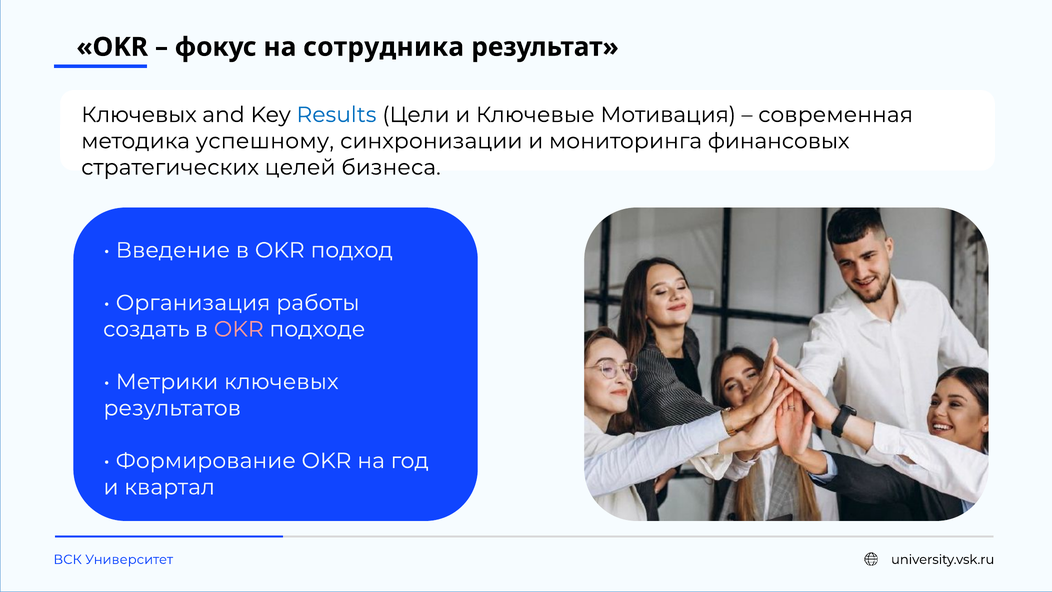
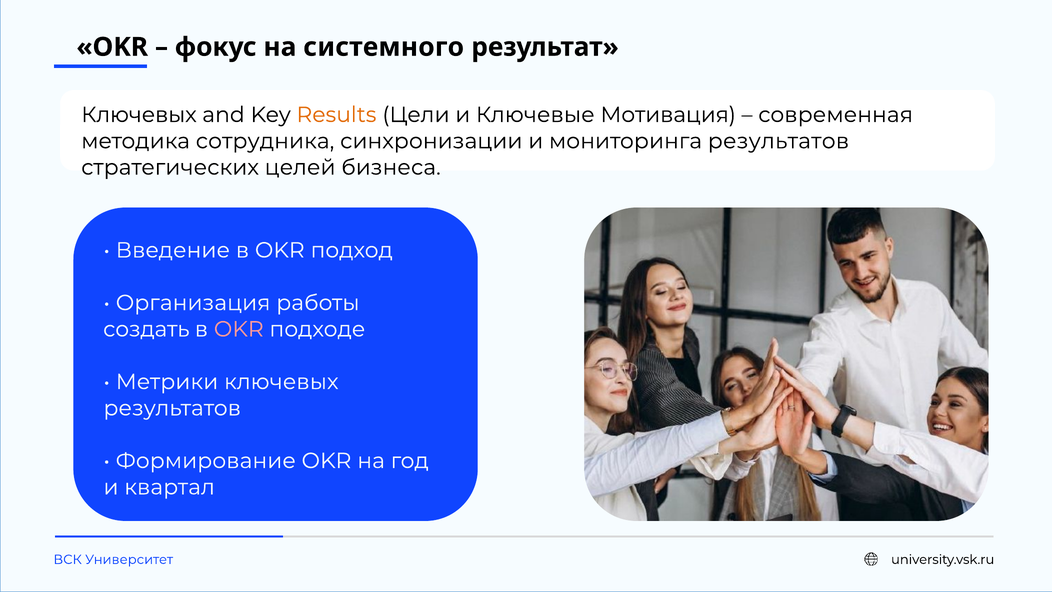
сотрудника: сотрудника -> системного (384, 47)
Results colour: blue -> orange (336, 115)
успешному: успешному -> сотрудника (265, 141)
мониторинга финансовых: финансовых -> результатов (778, 141)
